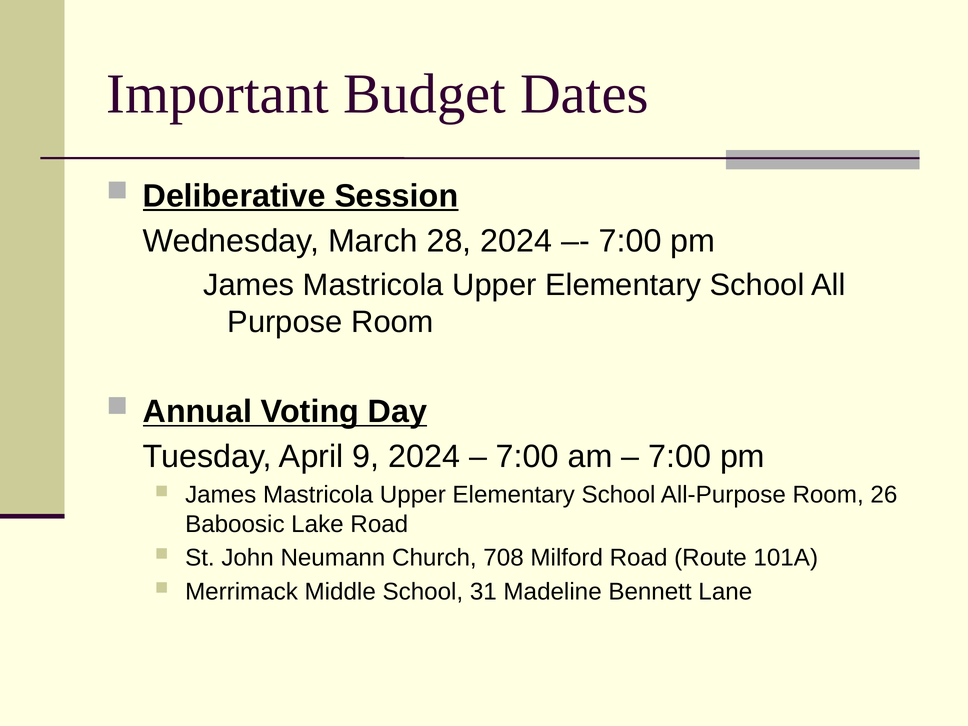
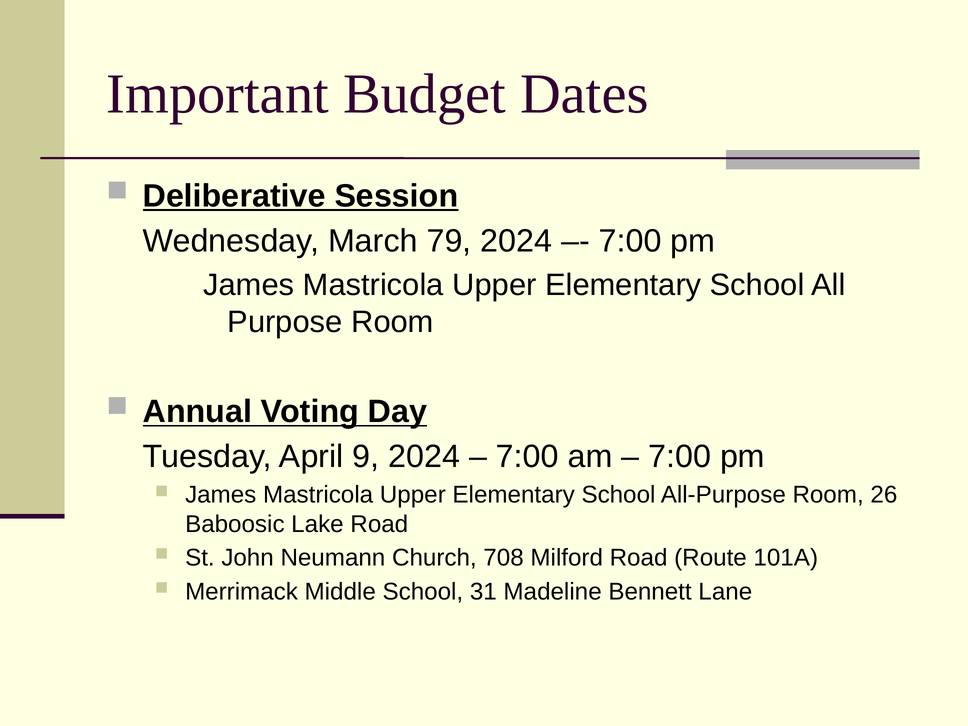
28: 28 -> 79 (449, 241)
